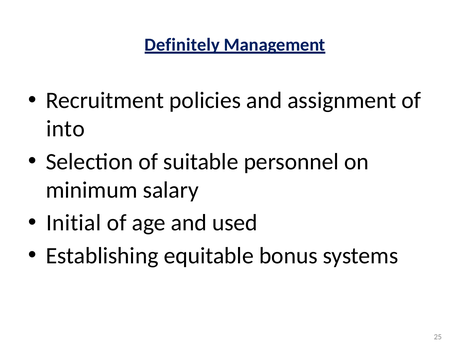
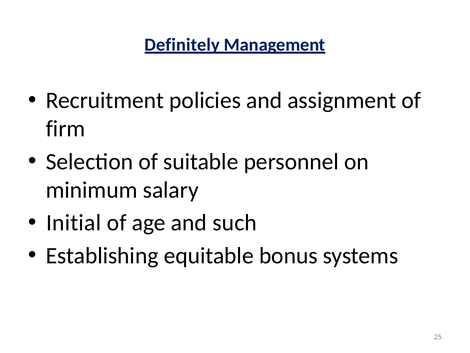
into: into -> firm (66, 129)
used: used -> such (235, 223)
